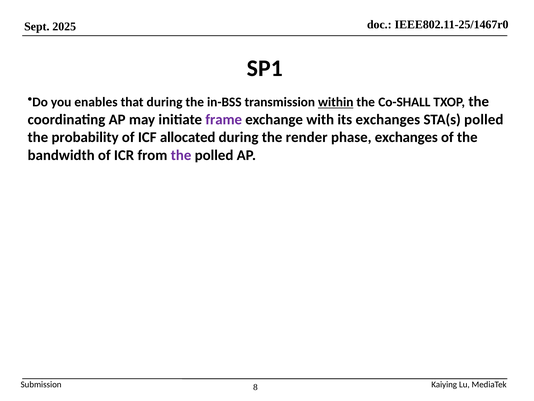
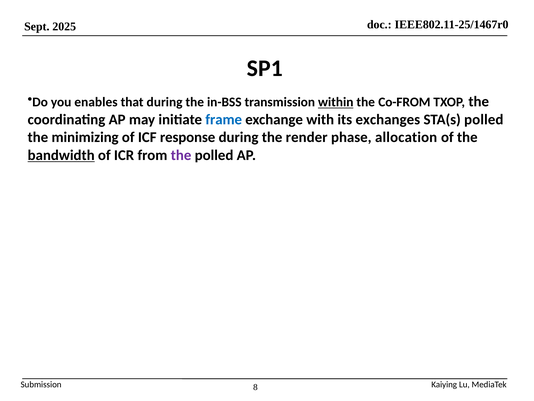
Co-SHALL: Co-SHALL -> Co-FROM (404, 102)
frame colour: purple -> blue (224, 119)
probability: probability -> minimizing (85, 137)
allocated: allocated -> response (188, 137)
phase exchanges: exchanges -> allocation (406, 137)
bandwidth underline: none -> present (61, 155)
